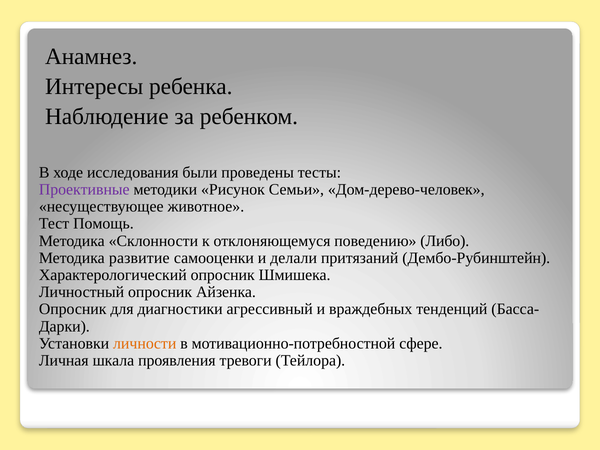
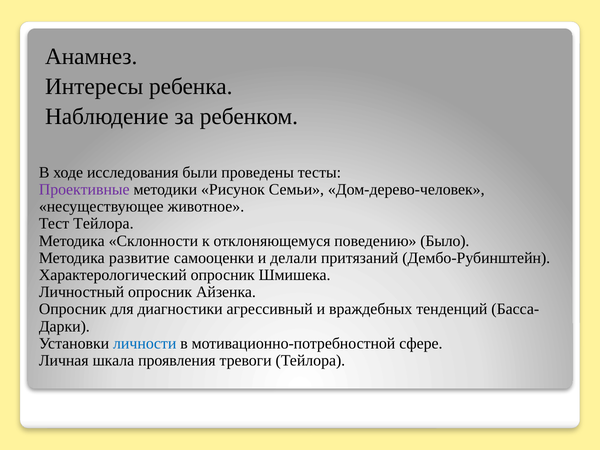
Тест Помощь: Помощь -> Тейлора (103, 224)
Либо: Либо -> Было (445, 241)
личности colour: orange -> blue (145, 343)
